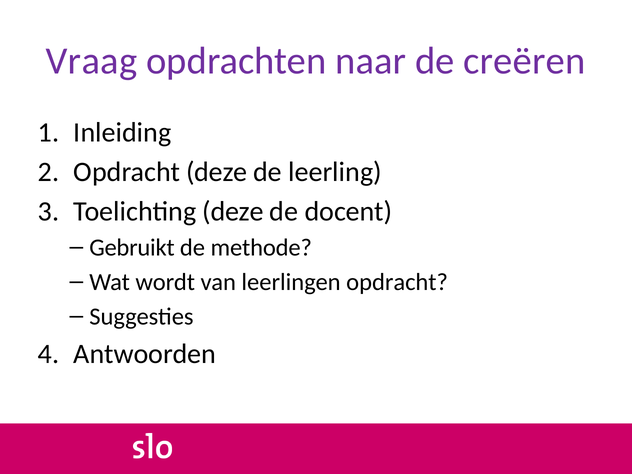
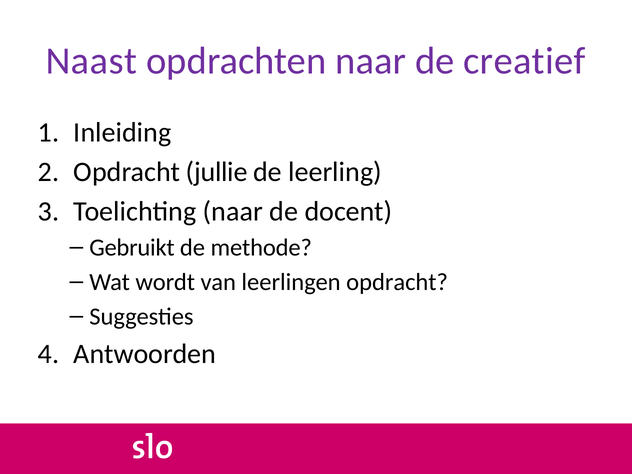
Vraag: Vraag -> Naast (91, 61)
creëren: creëren -> creatief (524, 61)
Opdracht deze: deze -> jullie (217, 172)
Toelichting deze: deze -> naar (233, 211)
